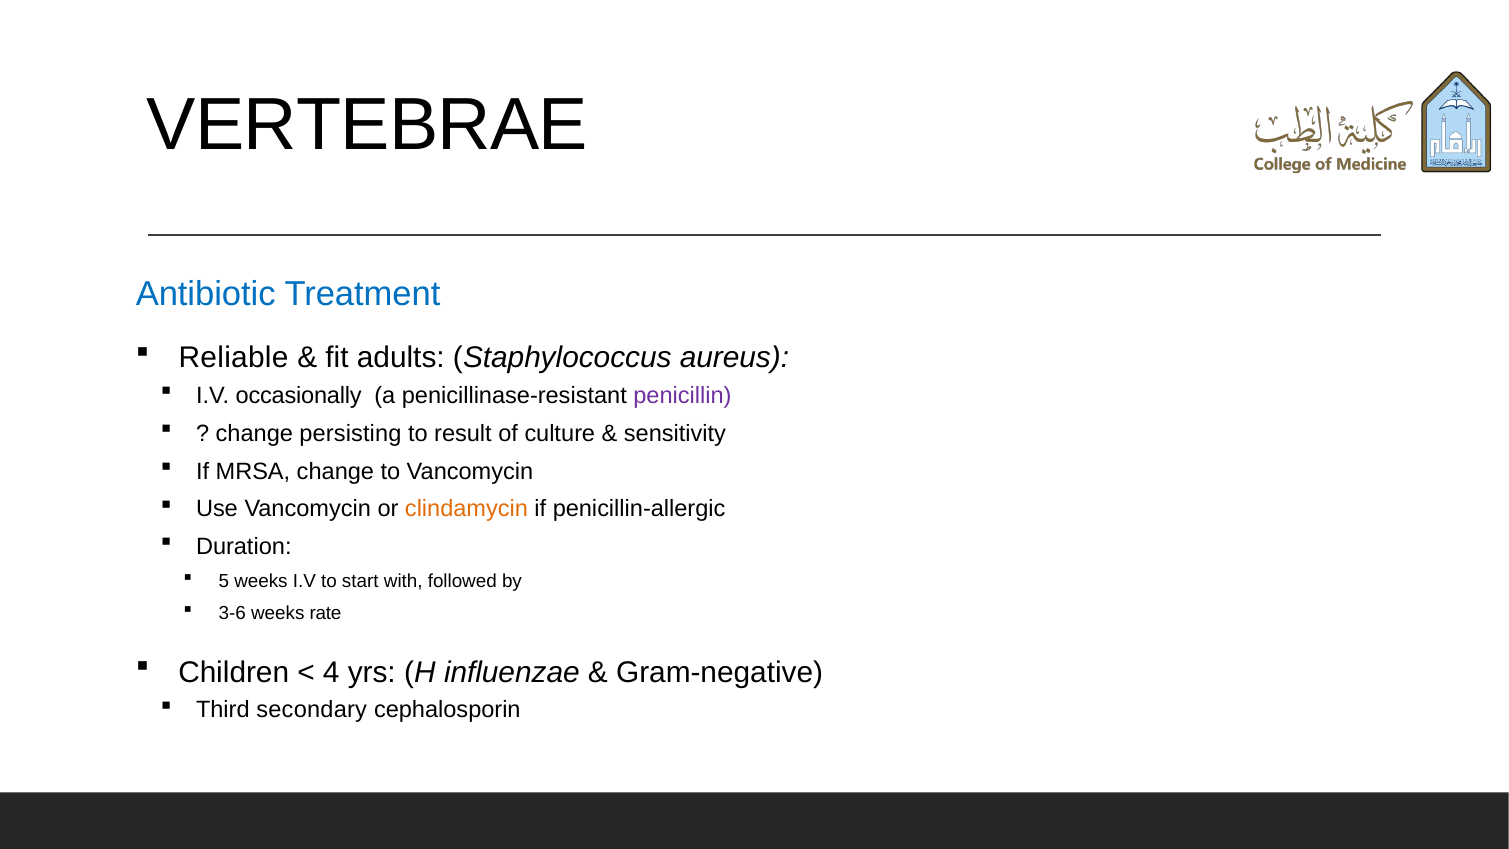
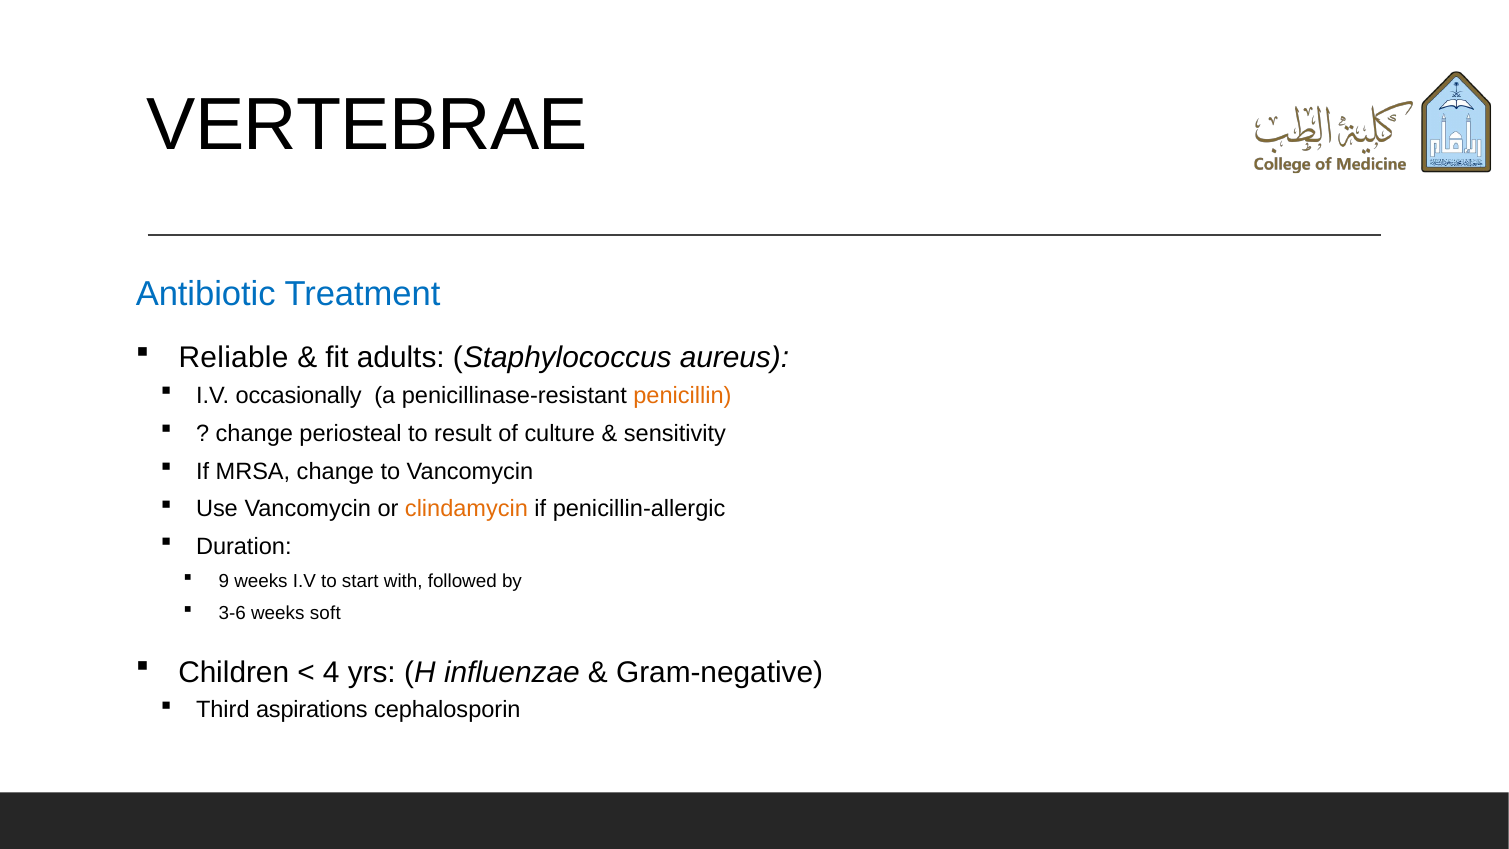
penicillin colour: purple -> orange (682, 396)
persisting: persisting -> periosteal (351, 433)
5: 5 -> 9 (224, 581)
rate: rate -> soft (325, 613)
secondary: secondary -> aspirations (312, 710)
